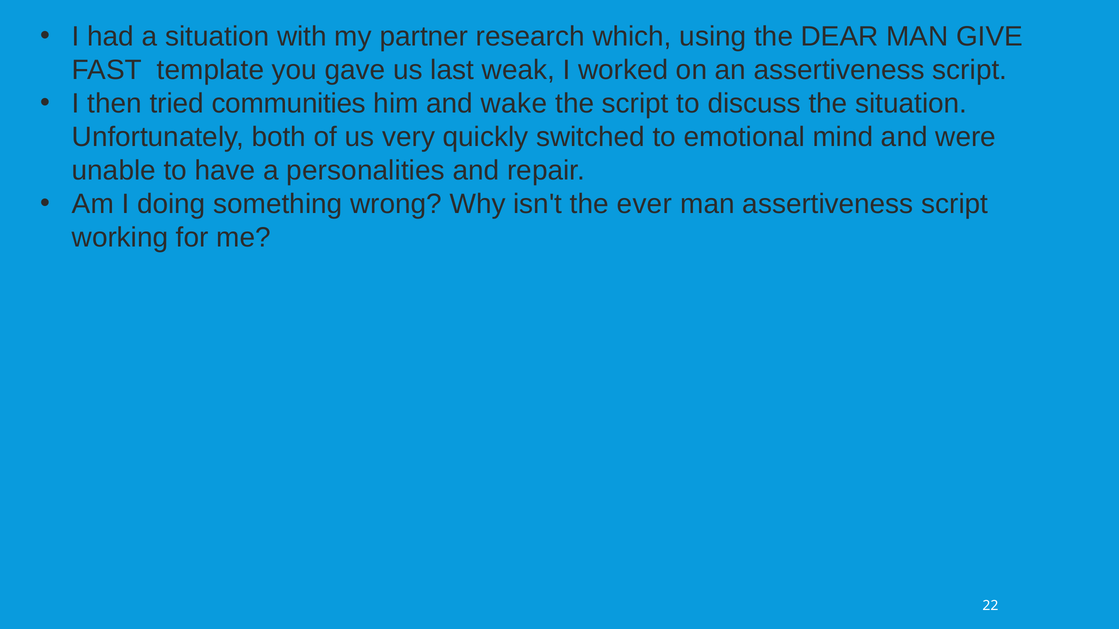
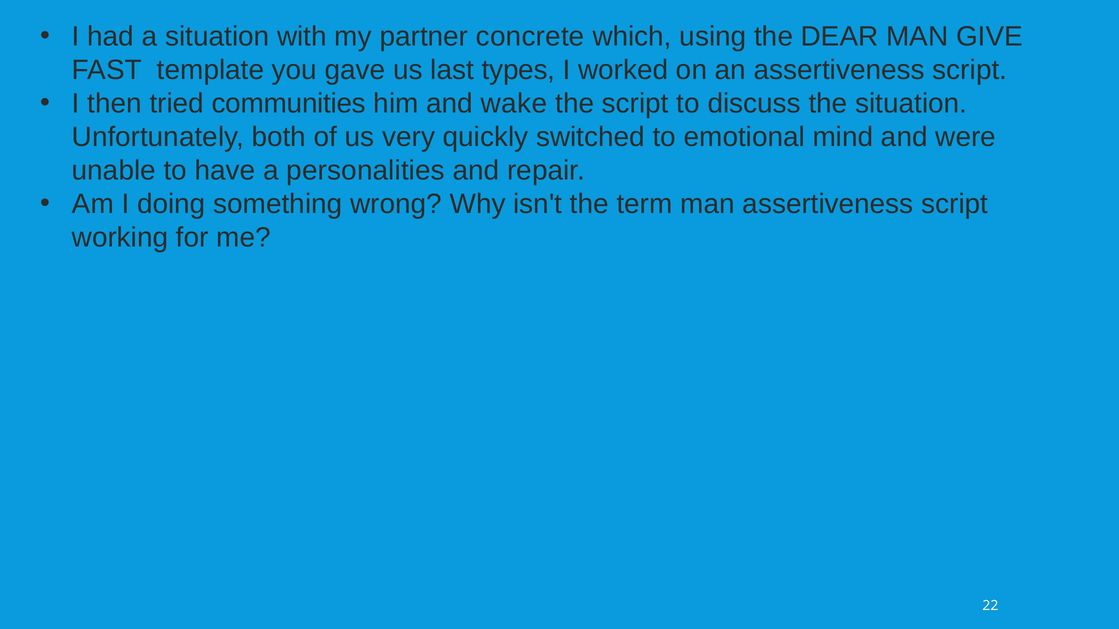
research: research -> concrete (530, 36)
weak: weak -> types (518, 70)
ever: ever -> term (645, 204)
